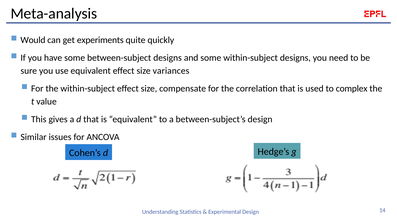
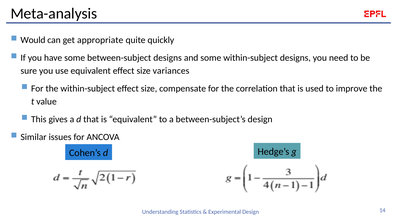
experiments: experiments -> appropriate (100, 40)
complex: complex -> improve (352, 89)
